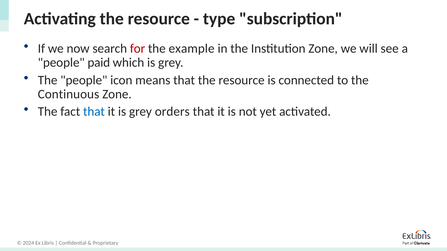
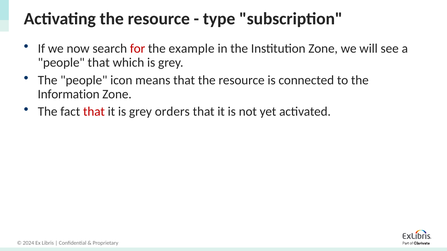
people paid: paid -> that (99, 63)
Continuous: Continuous -> Information (69, 94)
that colour: blue -> red (94, 112)
